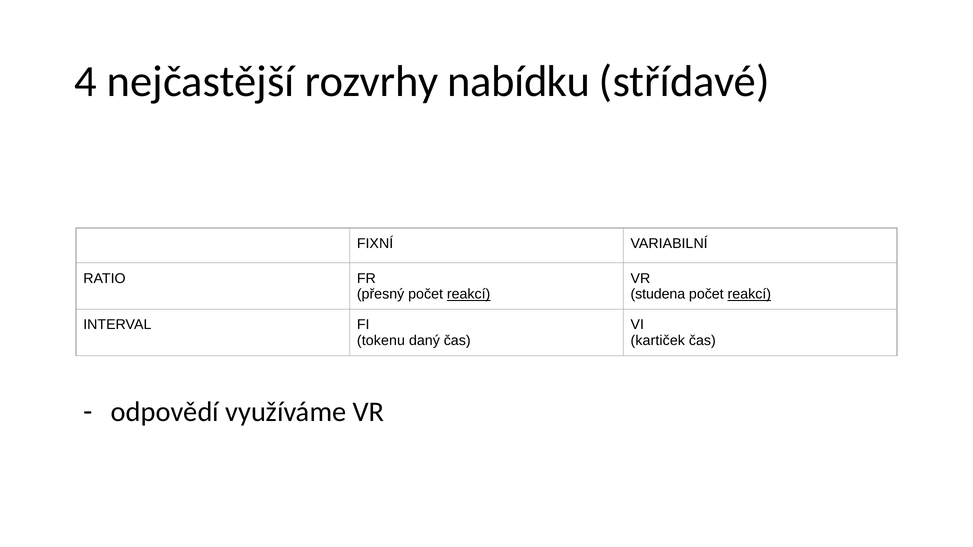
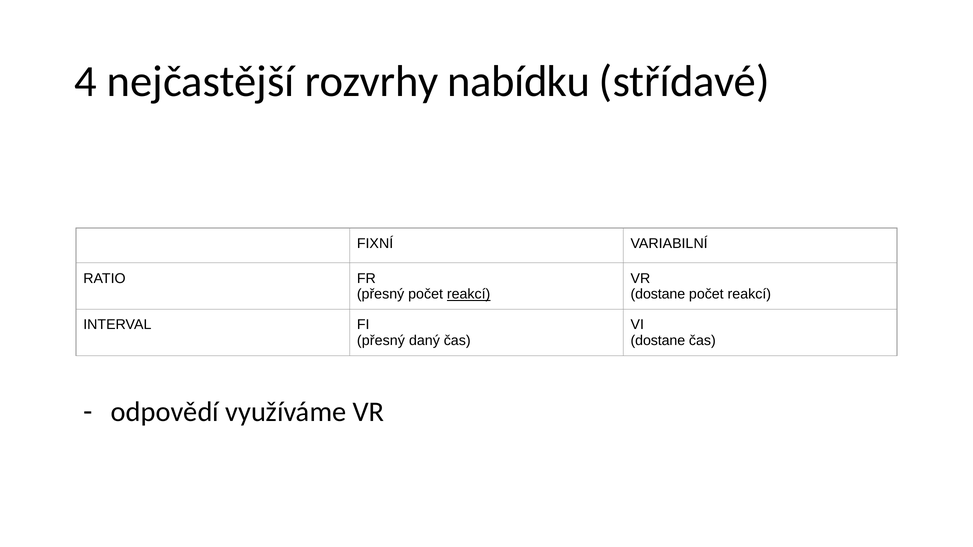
studena: studena -> dostane (658, 294)
reakcí underline: present -> none (749, 294)
tokenu: tokenu -> přesný (381, 341)
kartiček: kartiček -> dostane (658, 341)
